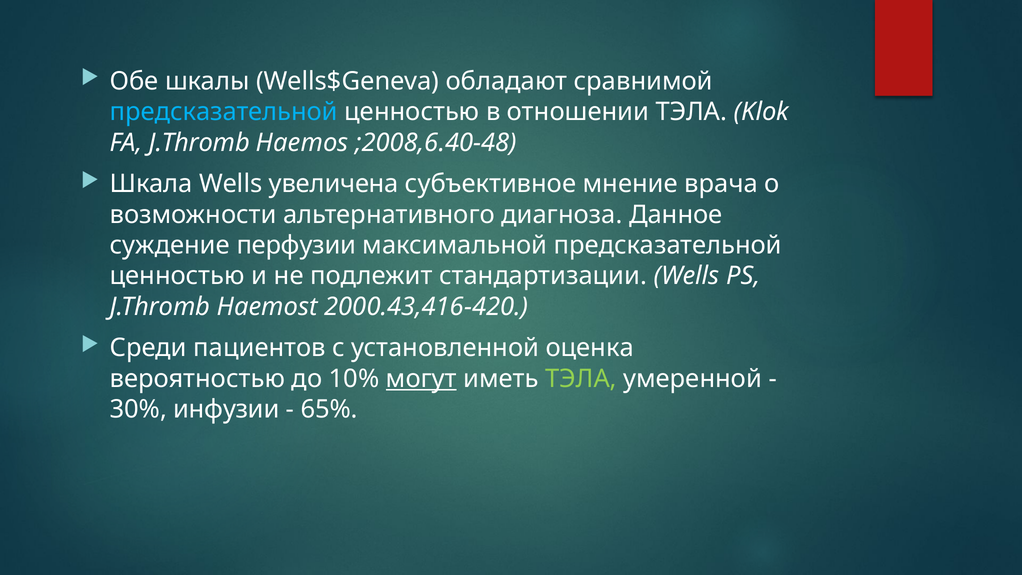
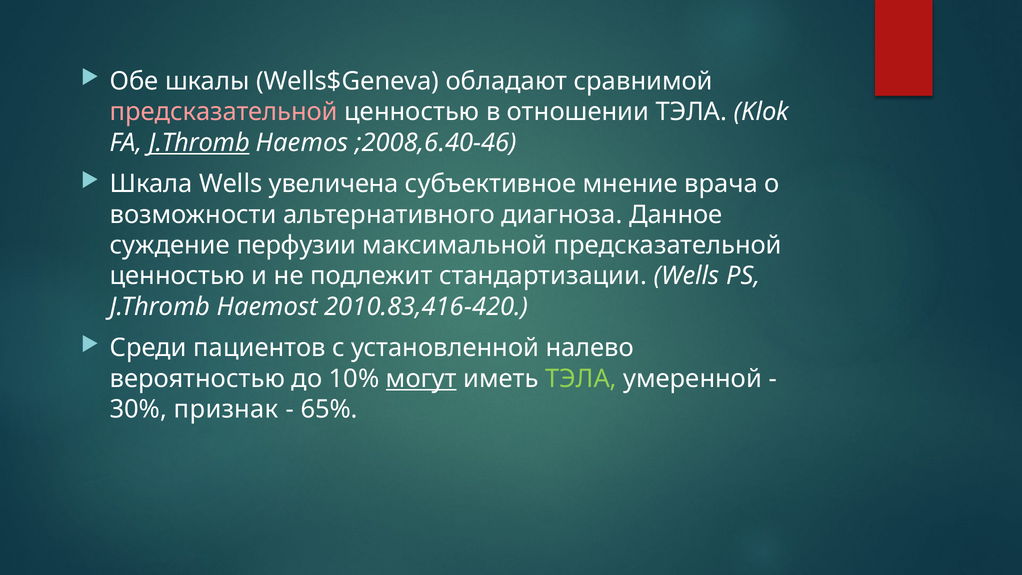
предсказательной colour: light blue -> pink (224, 112)
J.Thromb underline: none -> present (199, 143)
;2008,6.40-48: ;2008,6.40-48 -> ;2008,6.40-46 (436, 143)
2000.43,416-420: 2000.43,416-420 -> 2010.83,416-420 (426, 307)
оценка: оценка -> налево (590, 348)
инфузии: инфузии -> признак (226, 409)
